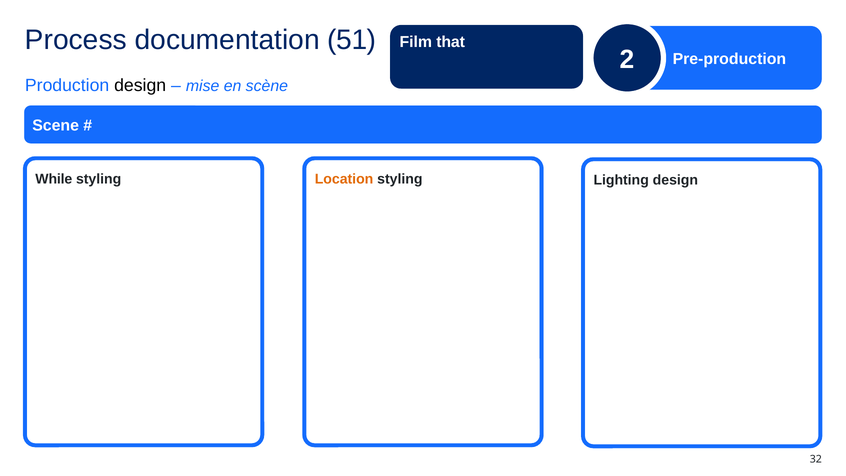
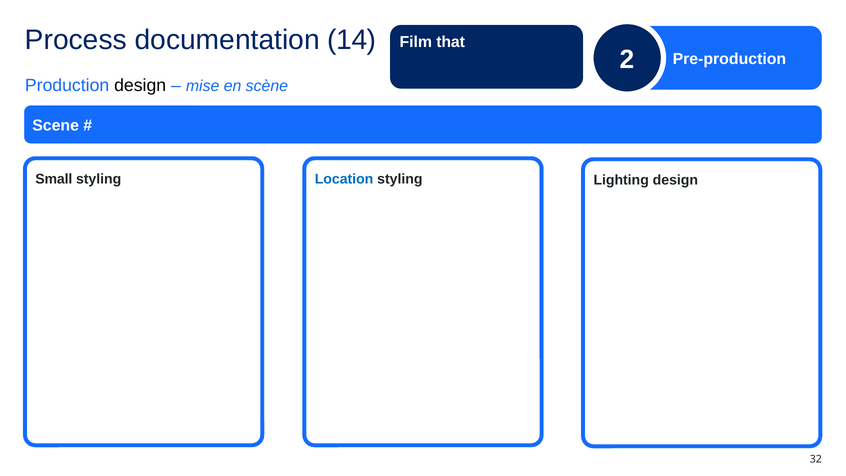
51: 51 -> 14 (352, 40)
While: While -> Small (54, 179)
Location colour: orange -> blue (344, 179)
